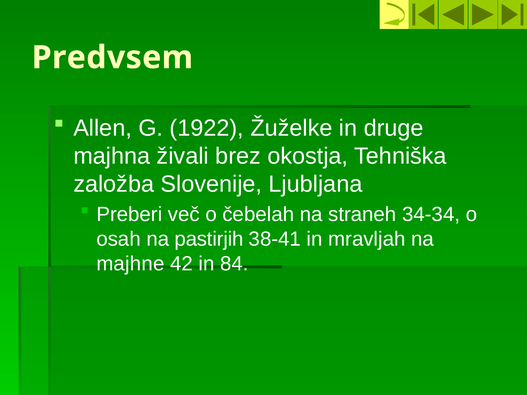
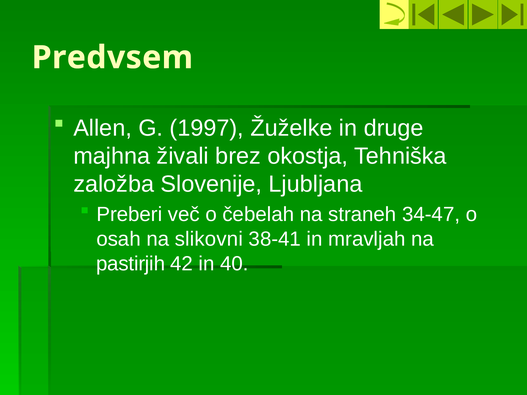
1922: 1922 -> 1997 (207, 128)
34-34: 34-34 -> 34-47 (431, 215)
pastirjih: pastirjih -> slikovni (209, 239)
majhne: majhne -> pastirjih (131, 264)
84: 84 -> 40 (234, 264)
